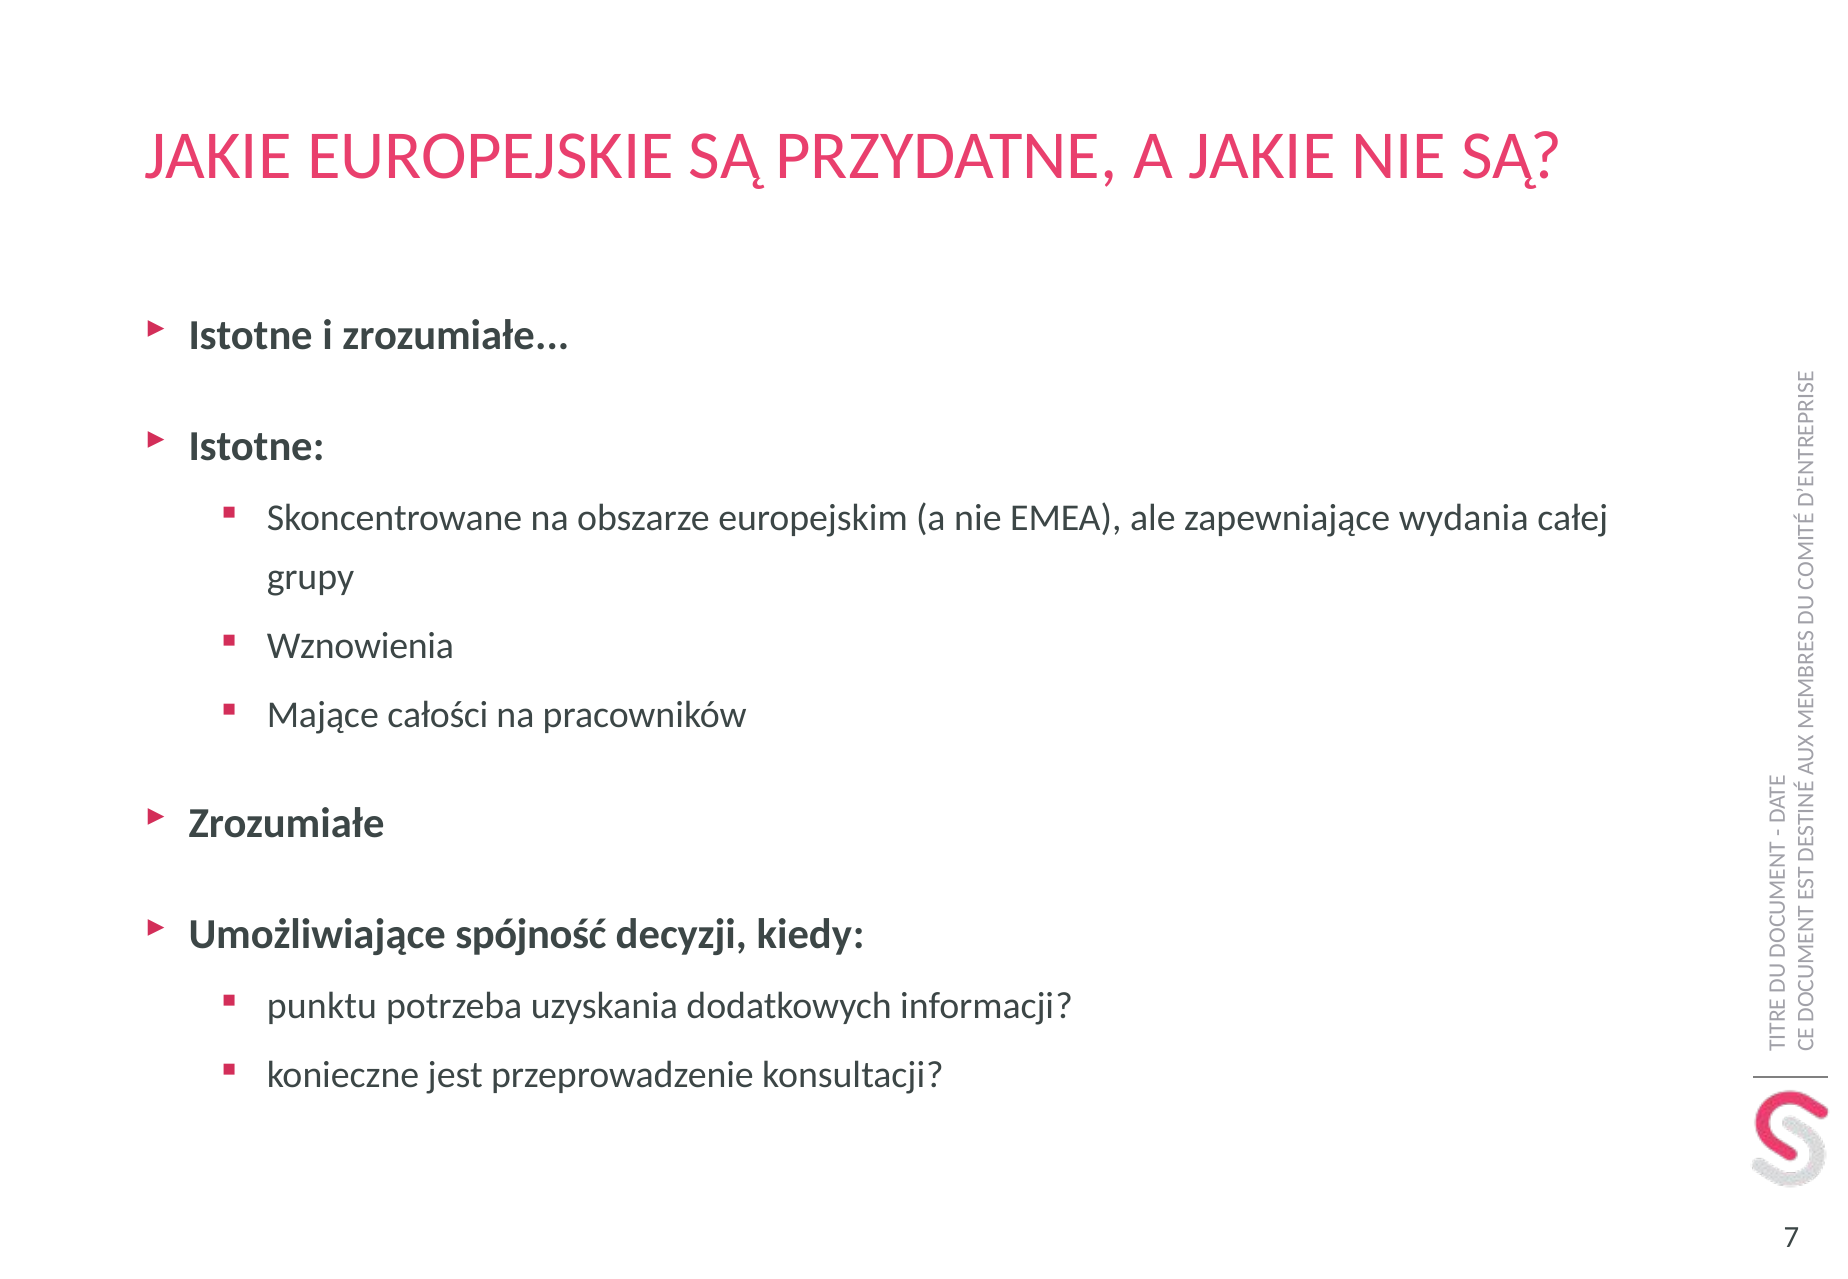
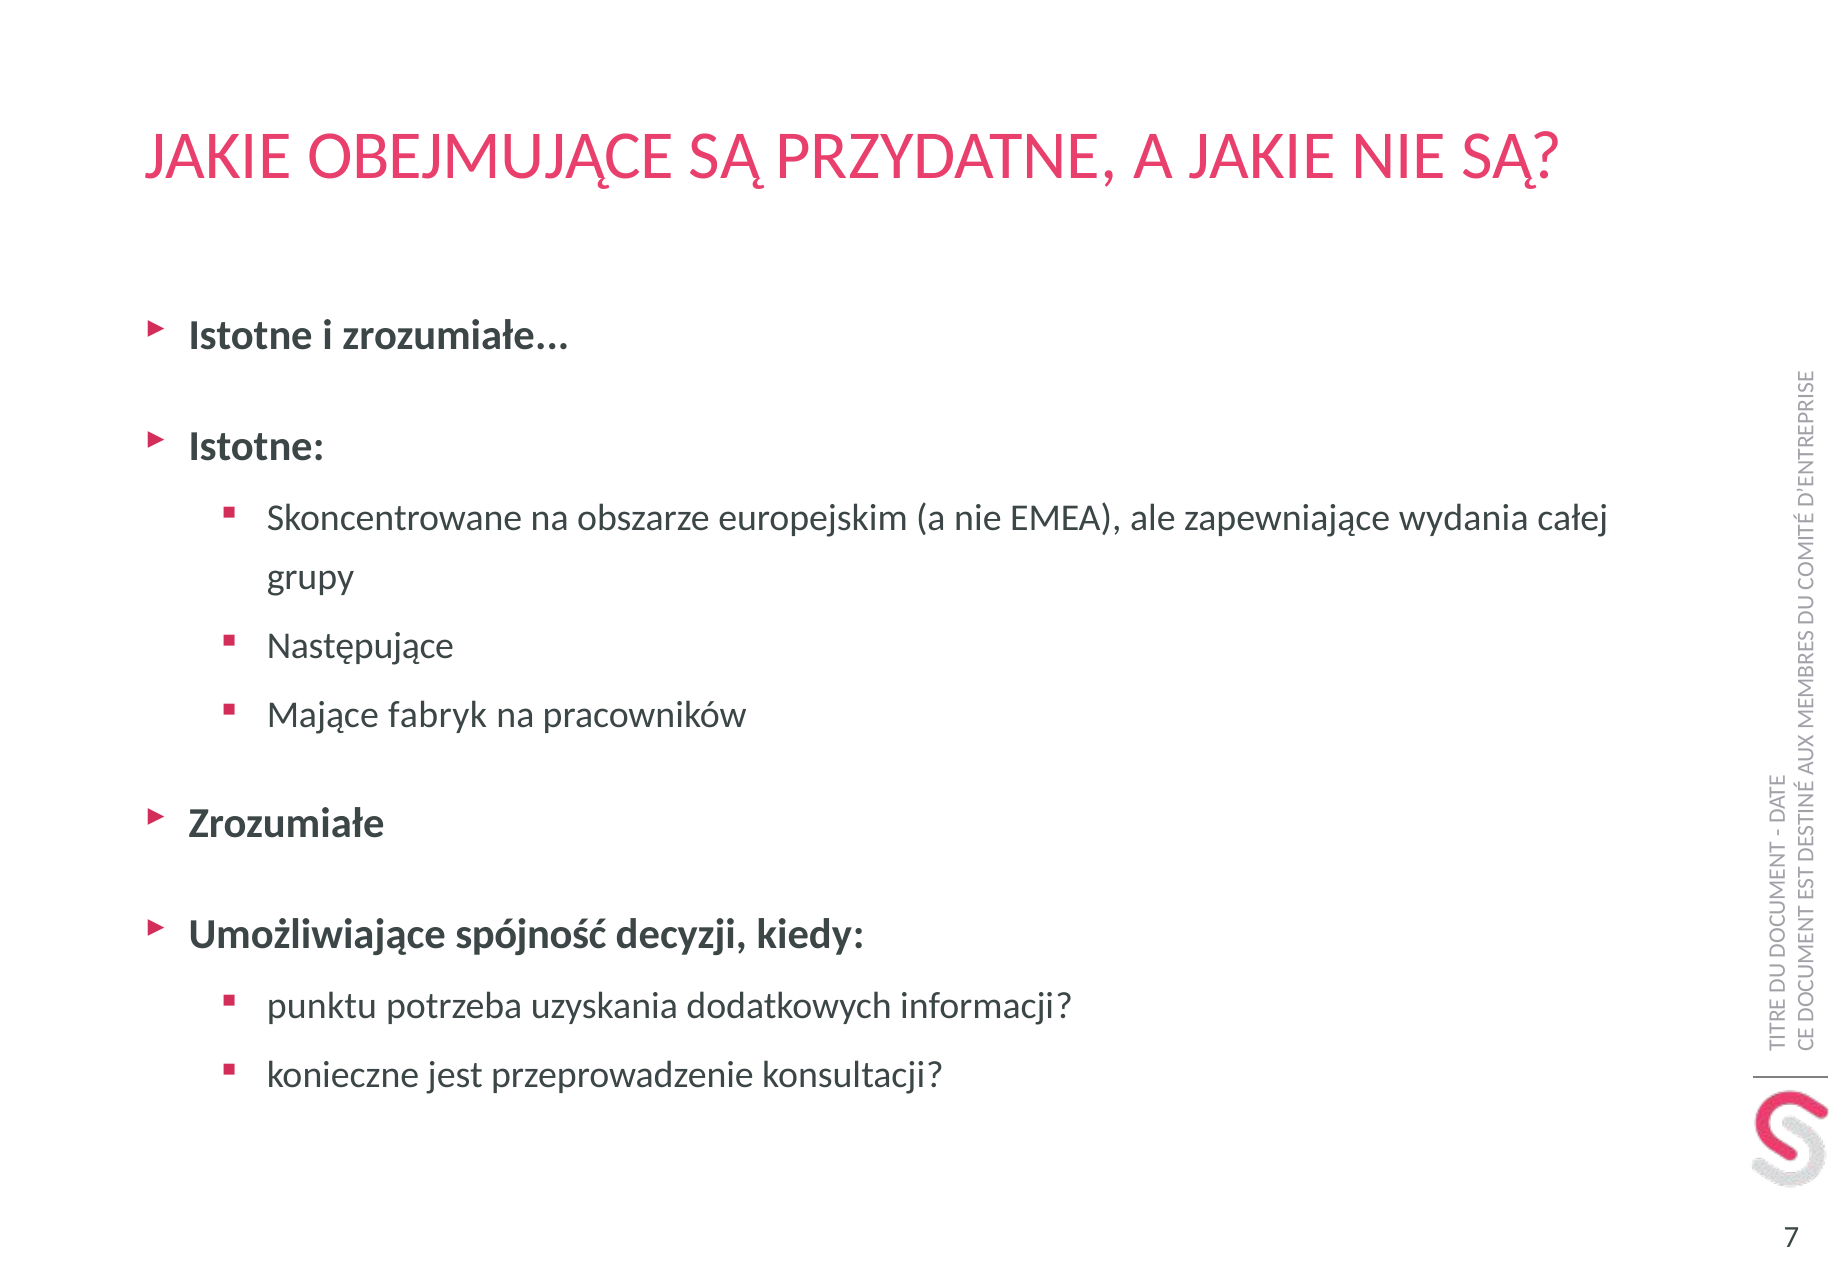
EUROPEJSKIE: EUROPEJSKIE -> OBEJMUJĄCE (491, 156)
Wznowienia: Wznowienia -> Następujące (360, 646)
całości: całości -> fabryk (438, 715)
